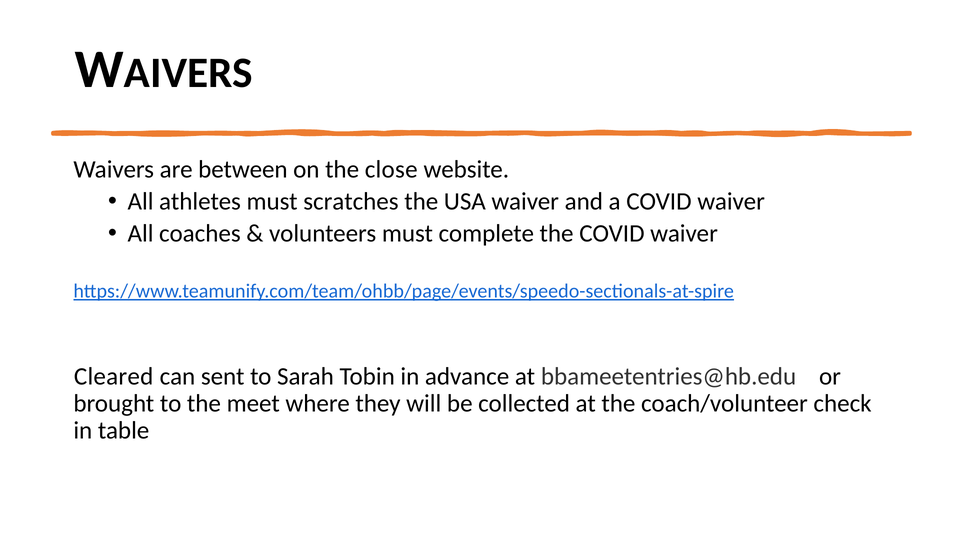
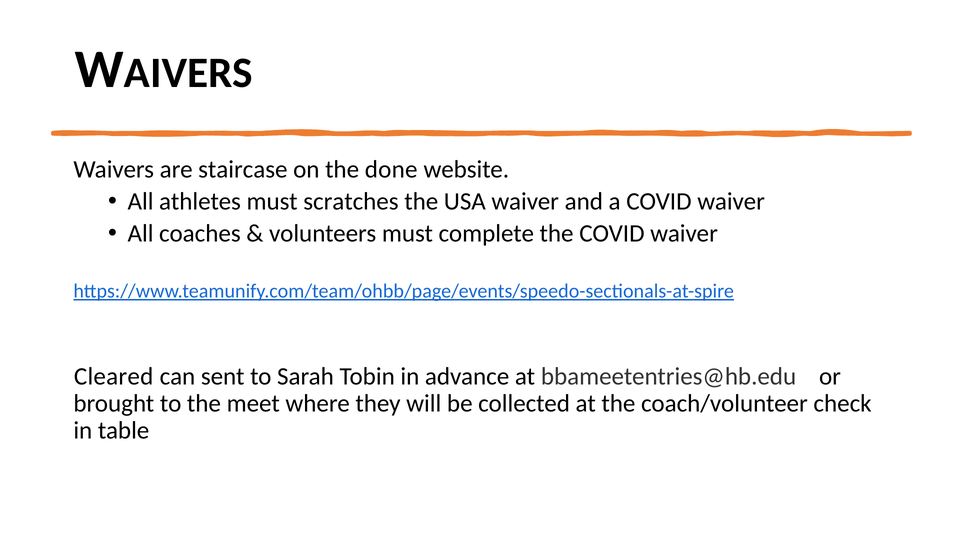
between: between -> staircase (243, 169)
close: close -> done (391, 169)
